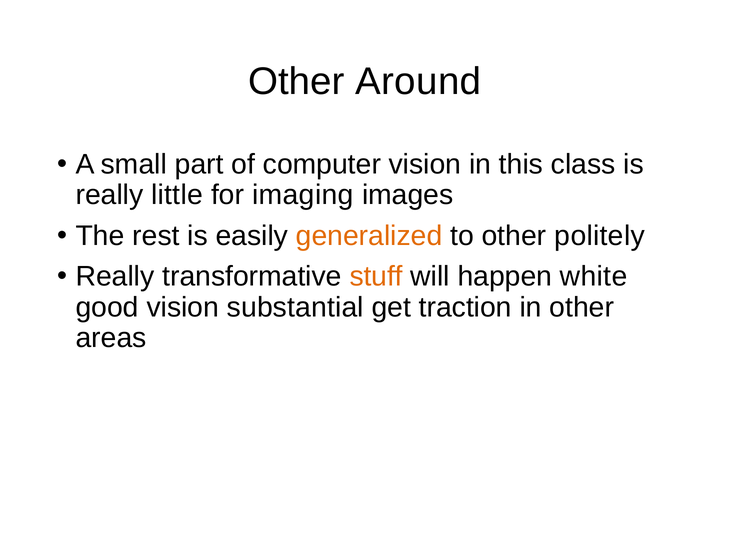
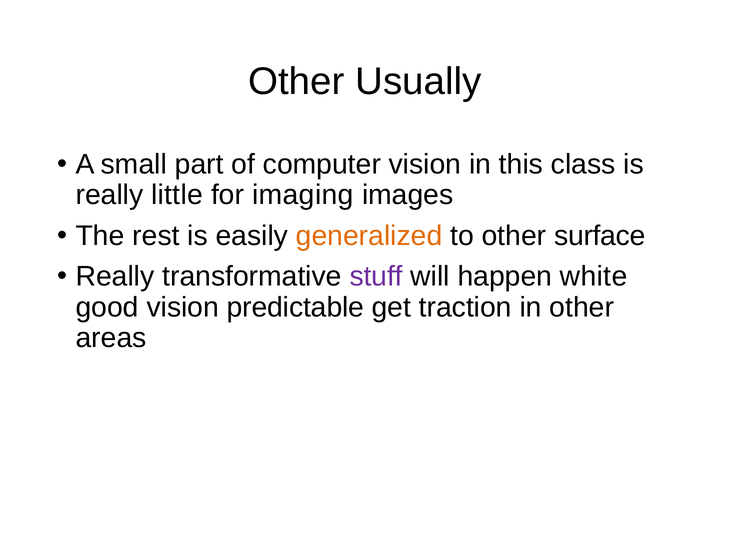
Around: Around -> Usually (418, 82)
politely: politely -> surface (600, 236)
stuff colour: orange -> purple (376, 277)
substantial: substantial -> predictable (295, 308)
